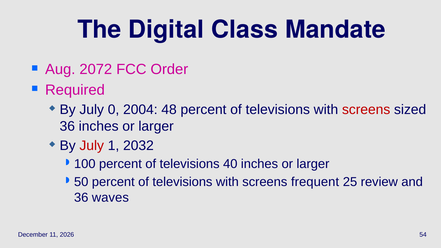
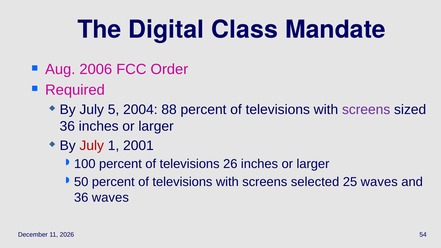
2072: 2072 -> 2006 (96, 69)
0: 0 -> 5 (114, 110)
48: 48 -> 88 (169, 110)
screens colour: red -> purple (366, 110)
2032: 2032 -> 2001 (138, 146)
40: 40 -> 26 (230, 164)
frequent: frequent -> selected (315, 182)
25 review: review -> waves (379, 182)
